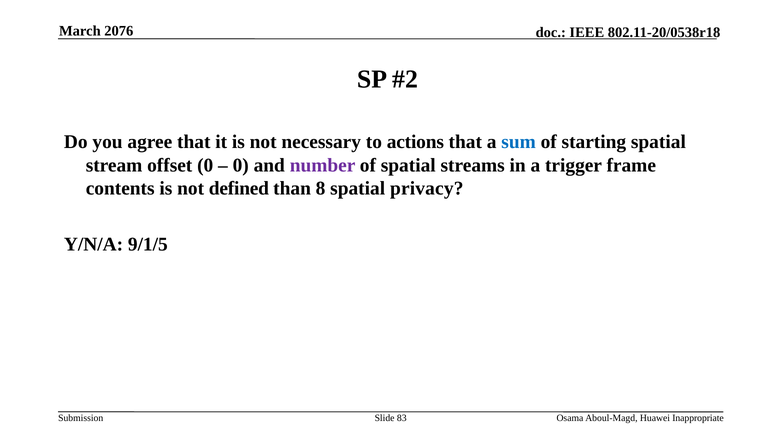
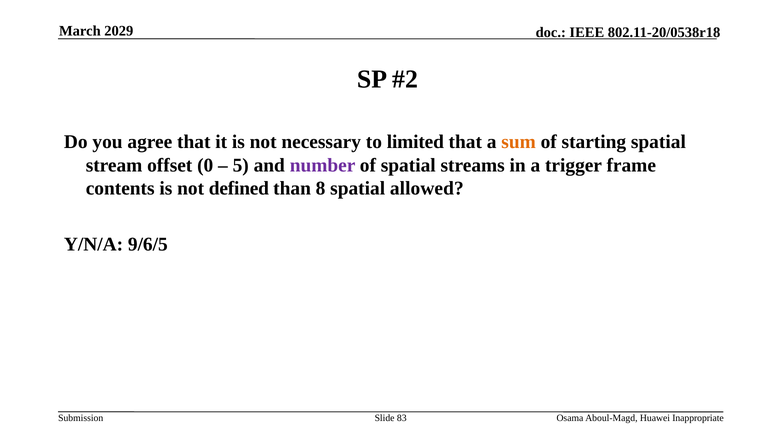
2076: 2076 -> 2029 (119, 31)
actions: actions -> limited (415, 142)
sum colour: blue -> orange (519, 142)
0: 0 -> 5 (241, 165)
privacy: privacy -> allowed (427, 188)
9/1/5: 9/1/5 -> 9/6/5 (148, 245)
